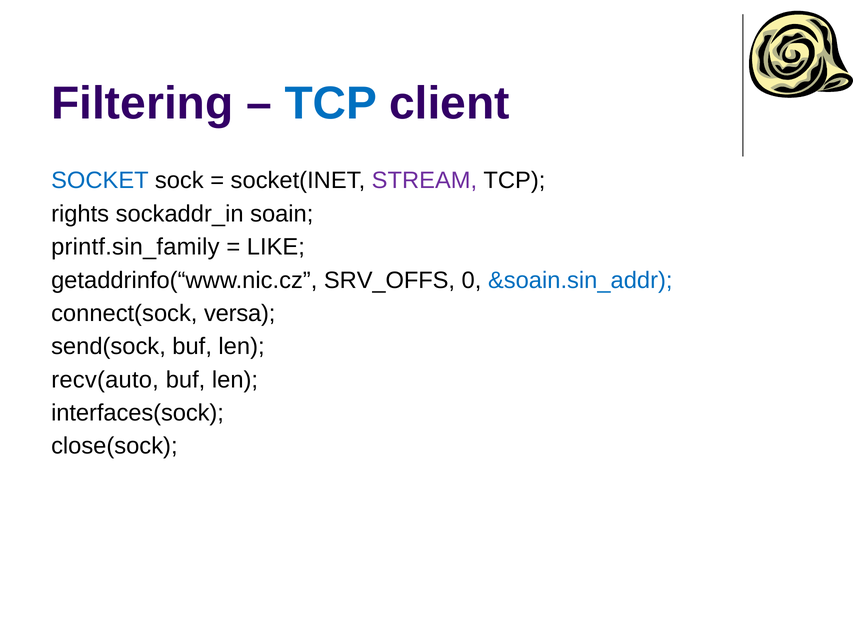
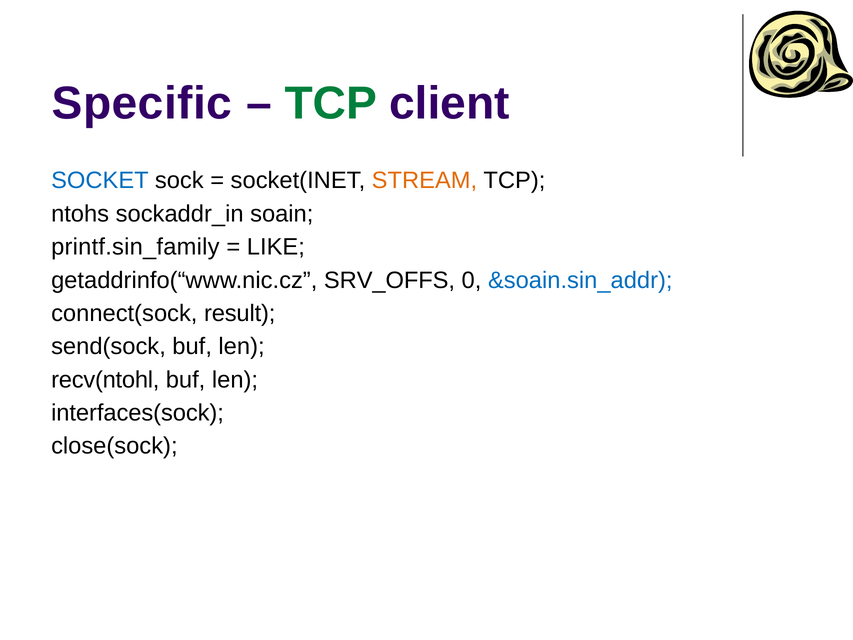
Filtering: Filtering -> Specific (142, 103)
TCP colour: blue -> green (331, 103)
STREAM colour: purple -> orange (424, 181)
rights: rights -> ntohs (80, 214)
versa: versa -> result (240, 313)
recv(auto: recv(auto -> recv(ntohl (105, 380)
